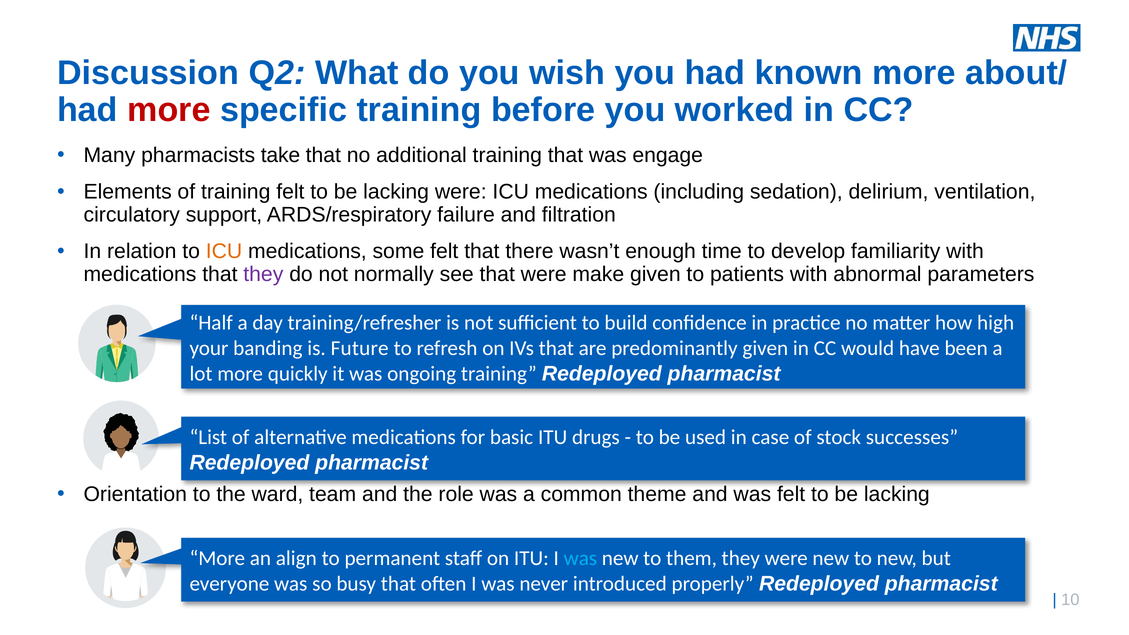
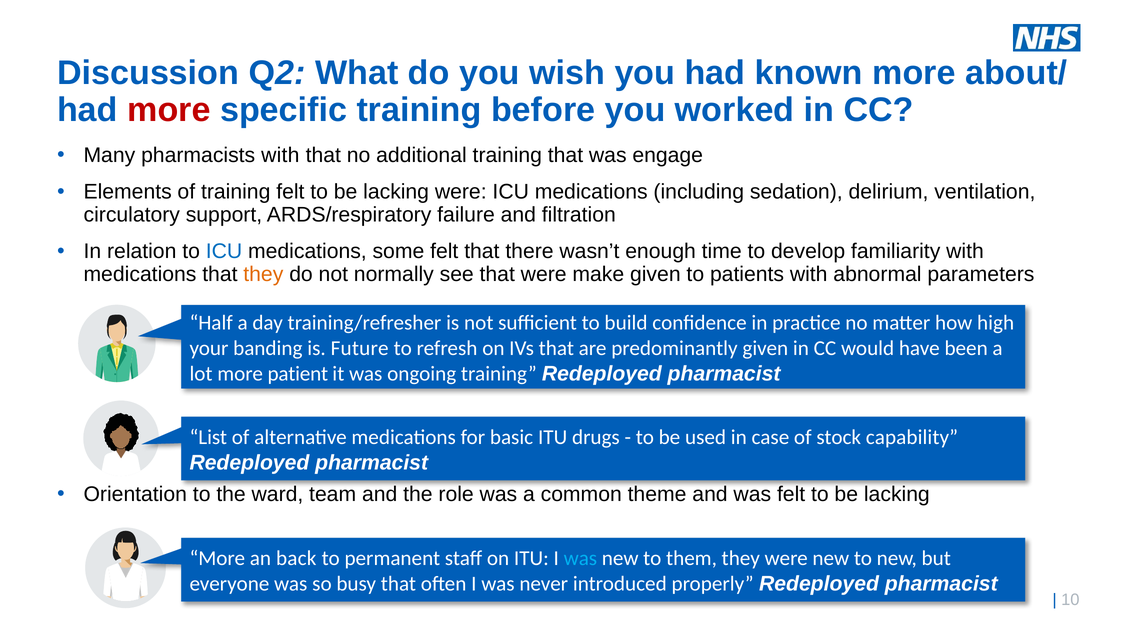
pharmacists take: take -> with (280, 155)
ICU colour: orange -> blue (224, 252)
they colour: purple -> orange (263, 274)
quickly: quickly -> patient (298, 374)
successes: successes -> capability (912, 437)
align: align -> back (296, 559)
